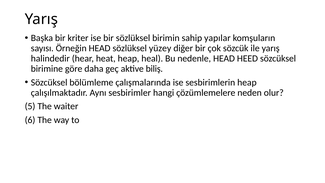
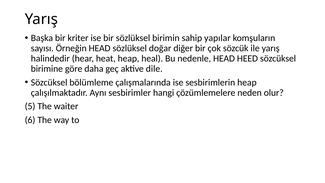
yüzey: yüzey -> doğar (160, 48)
biliş: biliş -> dile (154, 69)
